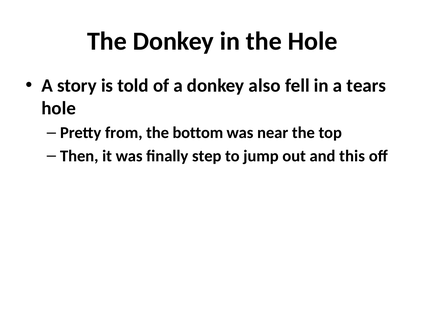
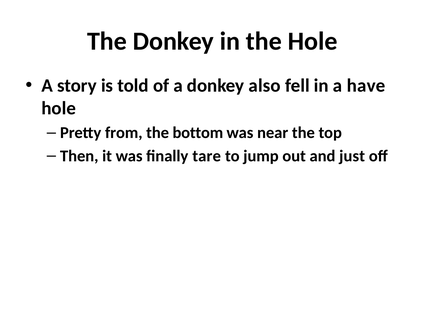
tears: tears -> have (366, 86)
step: step -> tare (207, 156)
this: this -> just (352, 156)
